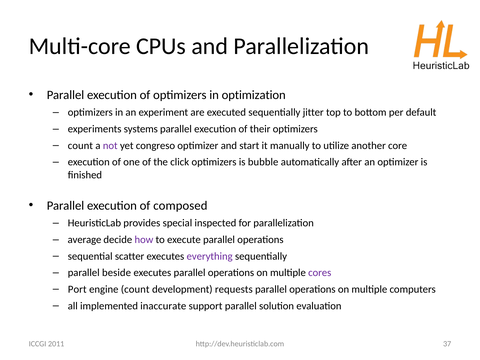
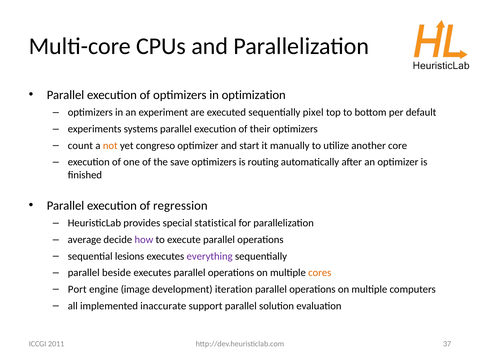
jitter: jitter -> pixel (313, 112)
not colour: purple -> orange (110, 146)
click: click -> save (180, 162)
bubble: bubble -> routing (263, 162)
composed: composed -> regression (180, 206)
inspected: inspected -> statistical (215, 223)
scatter: scatter -> lesions (130, 256)
cores colour: purple -> orange (320, 273)
engine count: count -> image (135, 289)
requests: requests -> iteration (234, 289)
